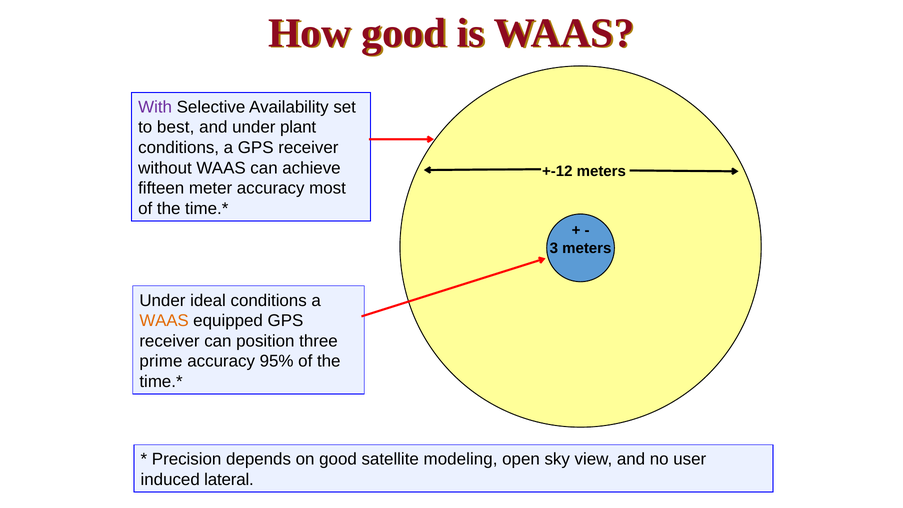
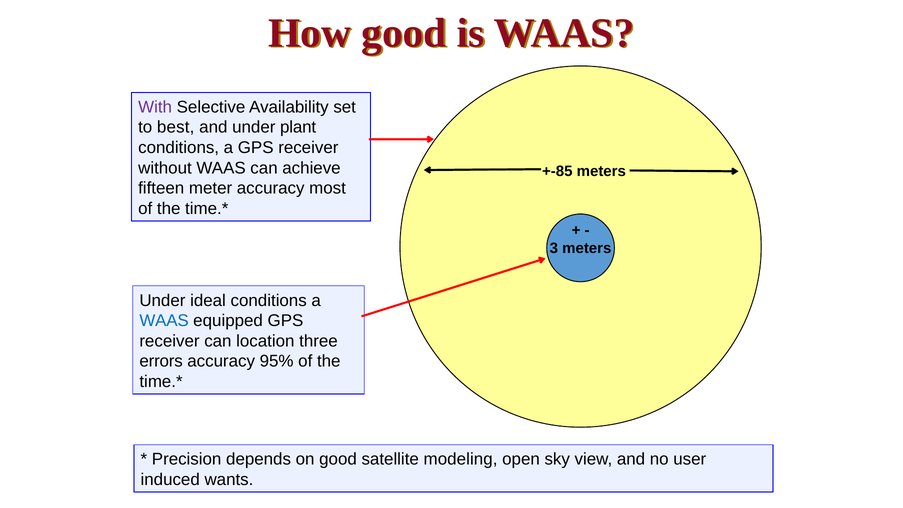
+-12: +-12 -> +-85 (557, 171)
WAAS colour: orange -> blue (164, 321)
position: position -> location (265, 341)
prime: prime -> errors (161, 361)
lateral: lateral -> wants (229, 480)
